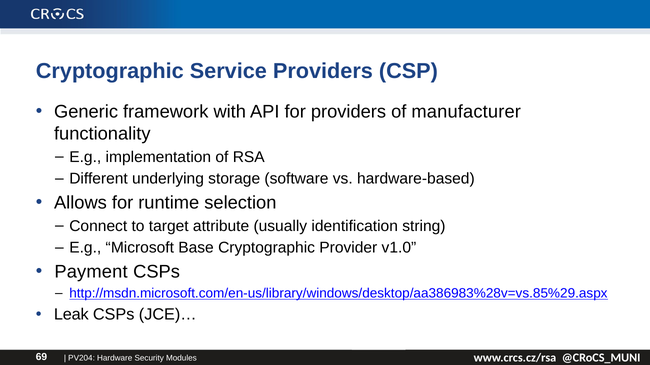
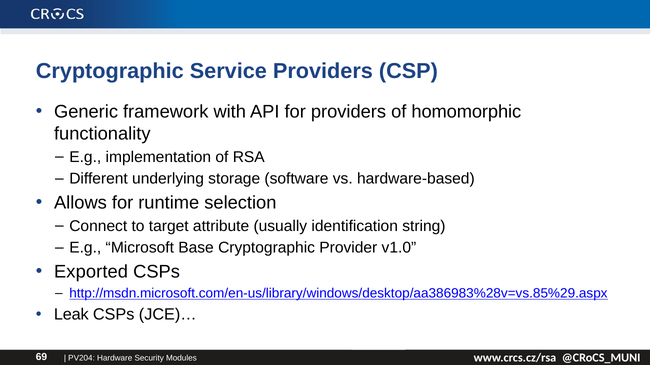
manufacturer: manufacturer -> homomorphic (466, 112)
Payment: Payment -> Exported (91, 272)
